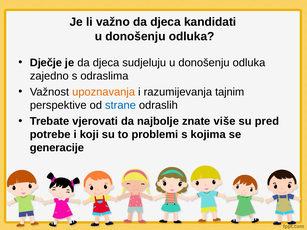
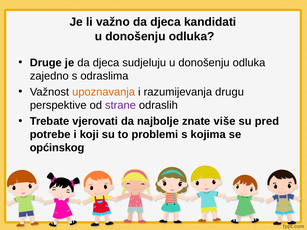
Dječje: Dječje -> Druge (46, 63)
tajnim: tajnim -> drugu (230, 92)
strane colour: blue -> purple (120, 105)
generacije: generacije -> općinskog (57, 148)
